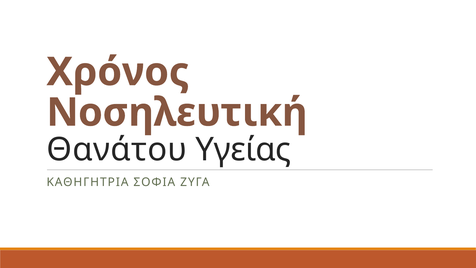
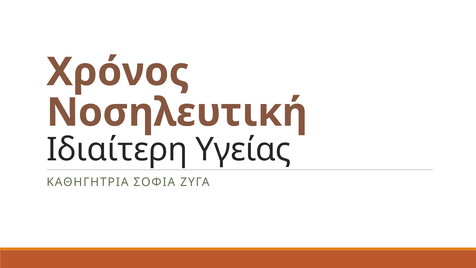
Θανάτου: Θανάτου -> Ιδιαίτερη (117, 150)
